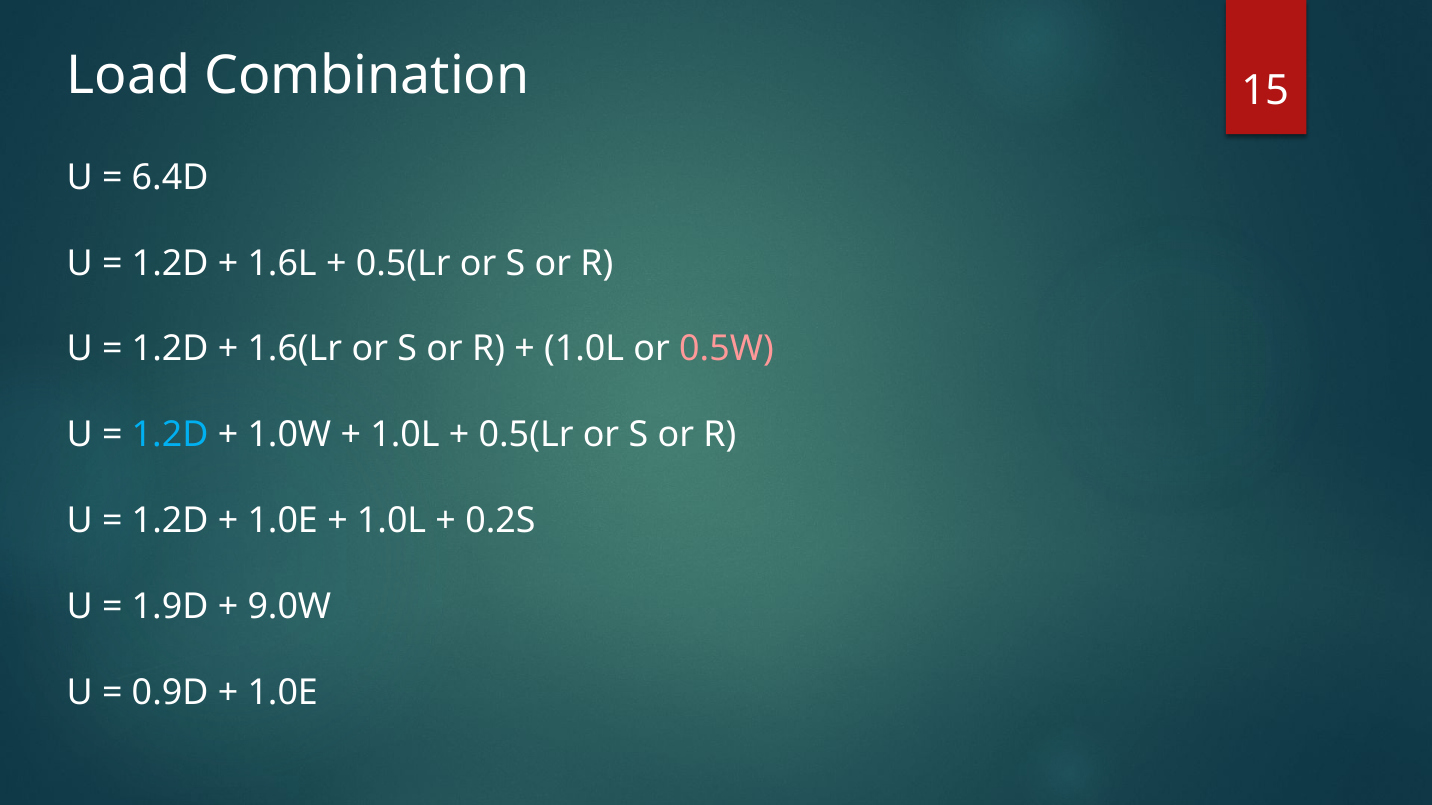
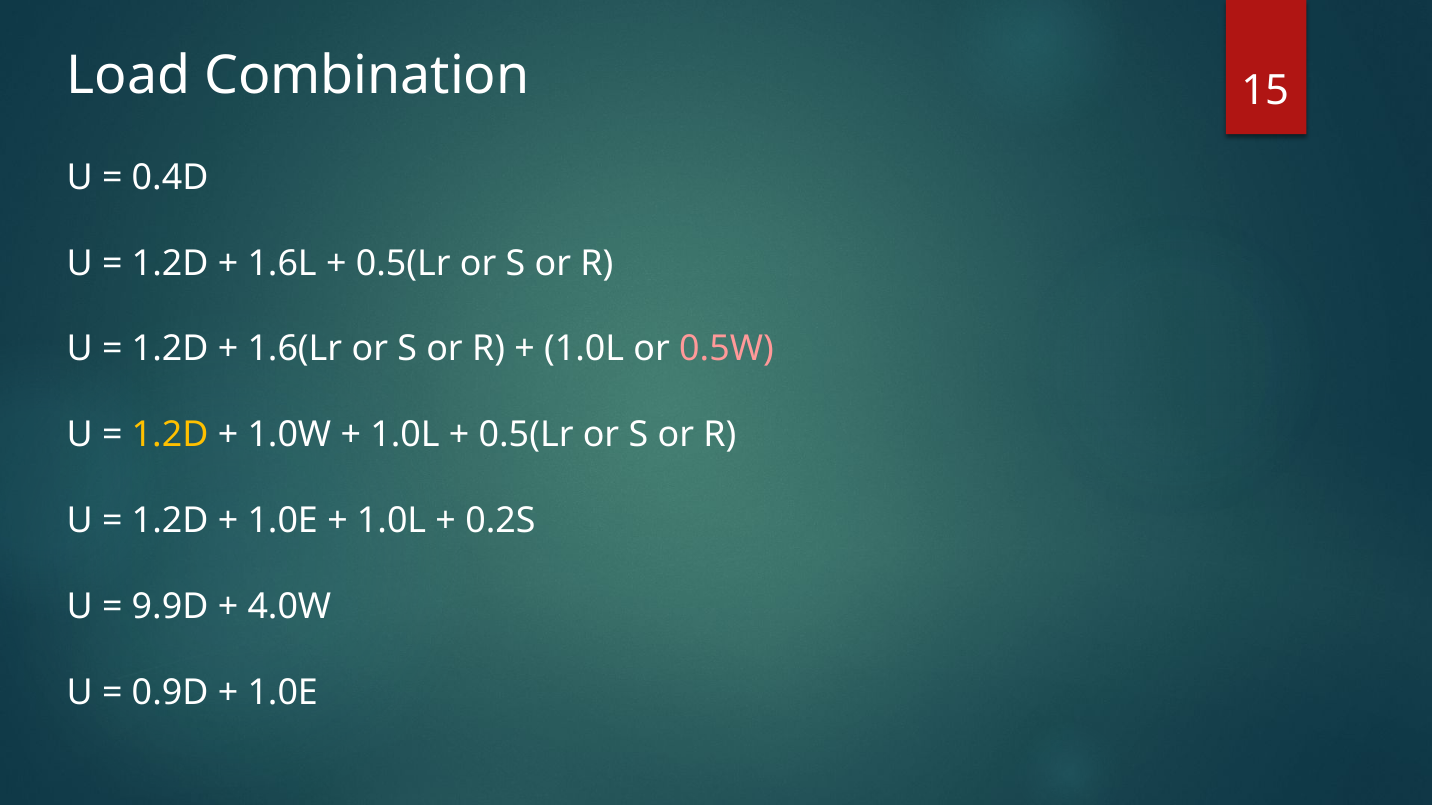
6.4D: 6.4D -> 0.4D (170, 177)
1.2D colour: light blue -> yellow (170, 435)
1.9D: 1.9D -> 9.9D (170, 607)
9.0W: 9.0W -> 4.0W (289, 607)
